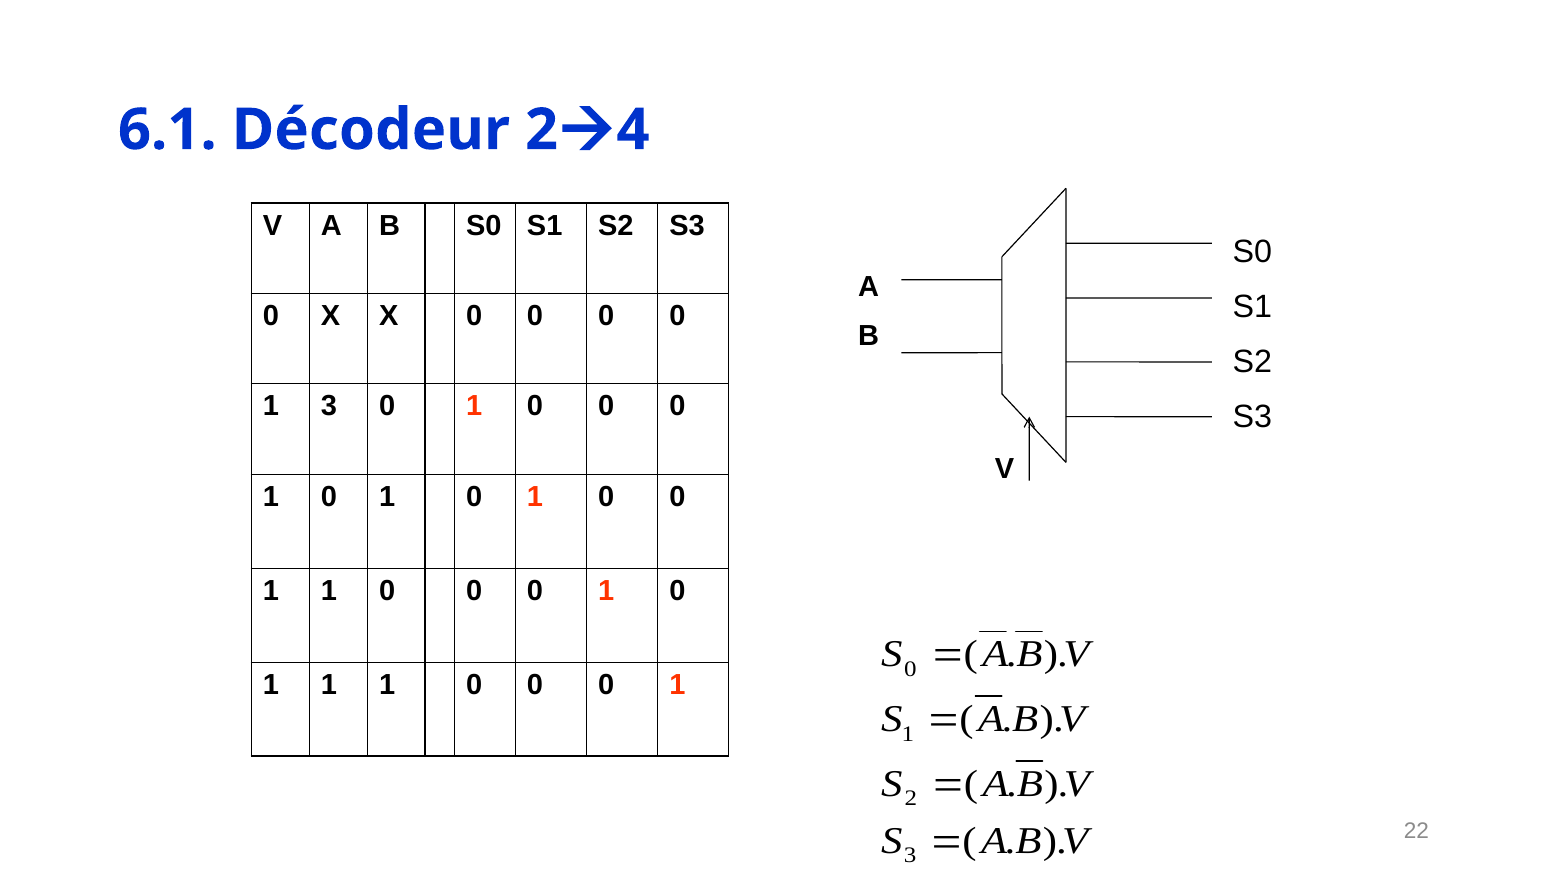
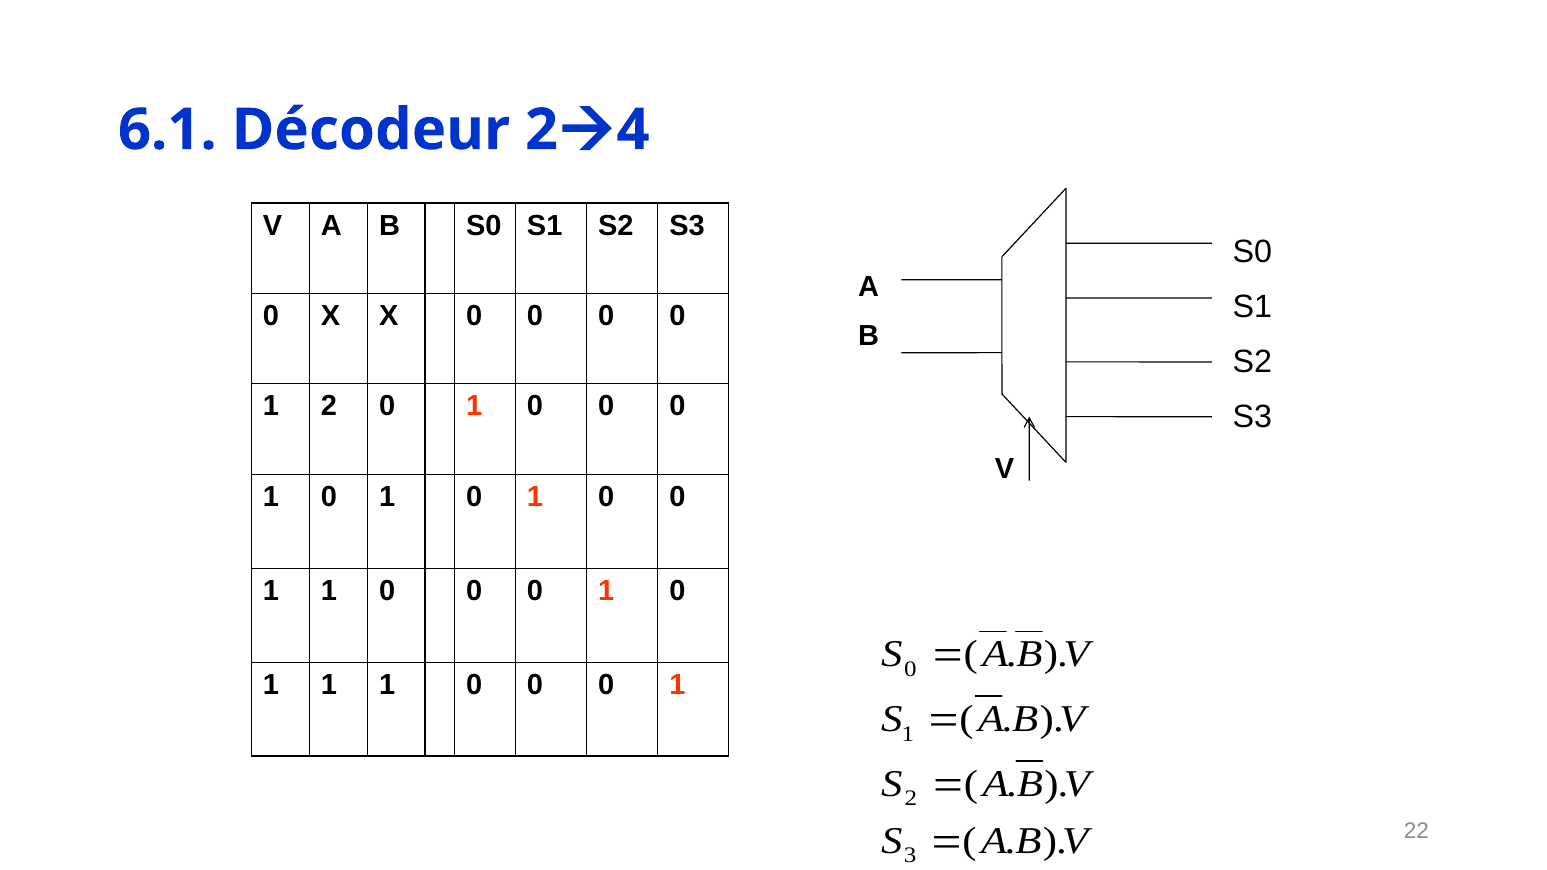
1 3: 3 -> 2 (329, 406)
